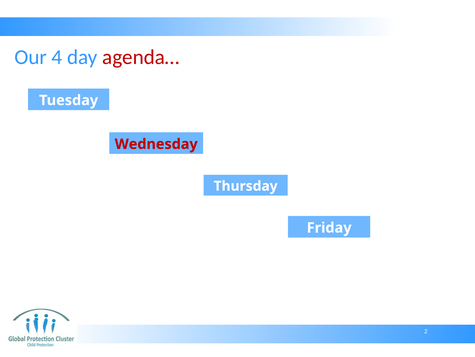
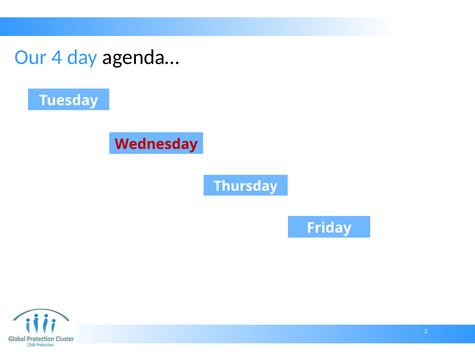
agenda… colour: red -> black (141, 57)
